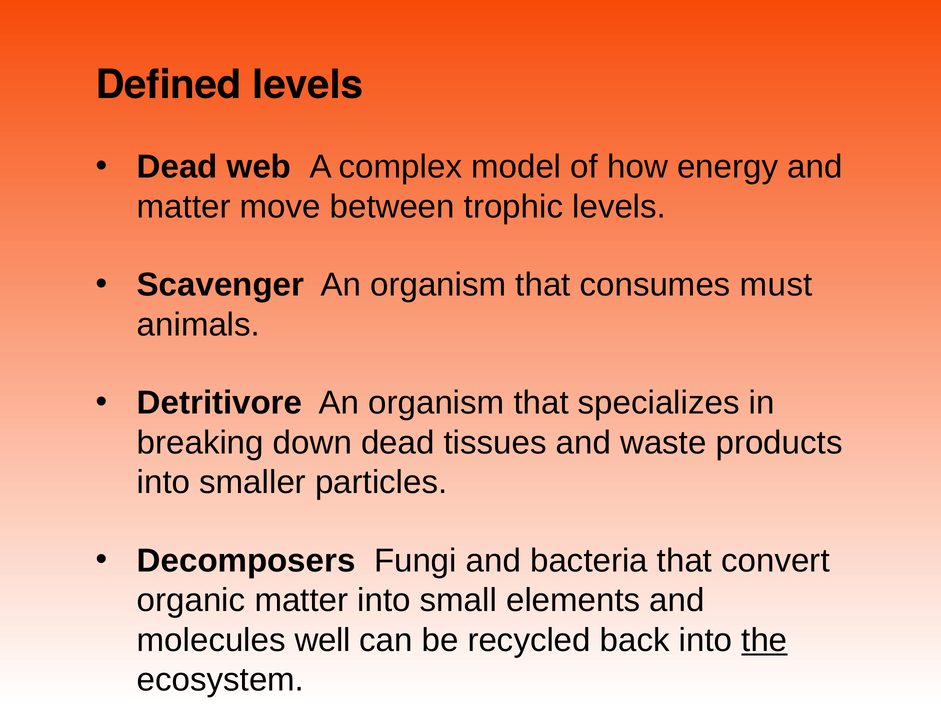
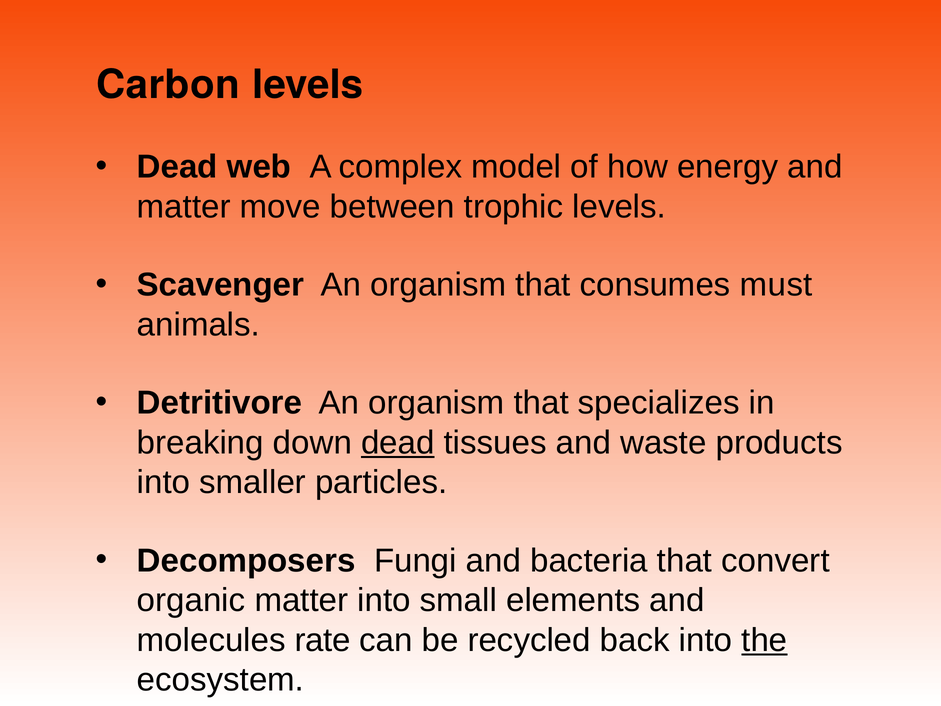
Defined: Defined -> Carbon (168, 85)
dead underline: none -> present (398, 443)
well: well -> rate (323, 640)
